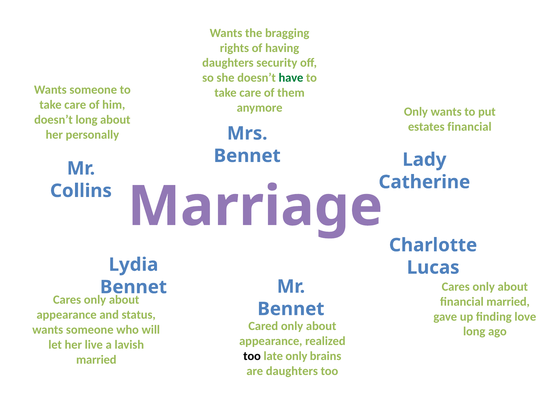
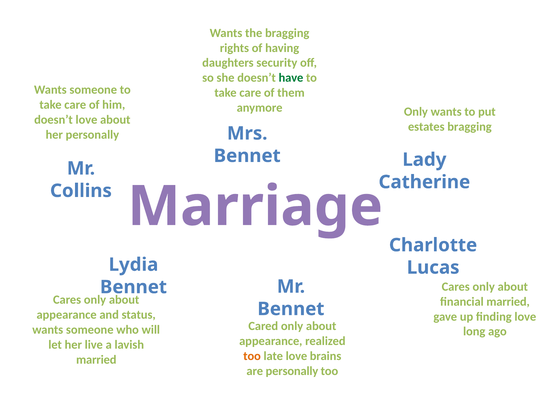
doesn’t long: long -> love (86, 120)
estates financial: financial -> bragging (470, 127)
too colour: black -> orange (252, 356)
late only: only -> love (296, 356)
are daughters: daughters -> personally (292, 371)
